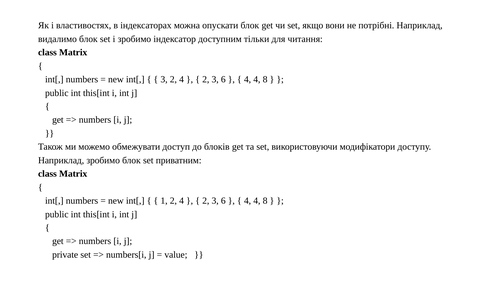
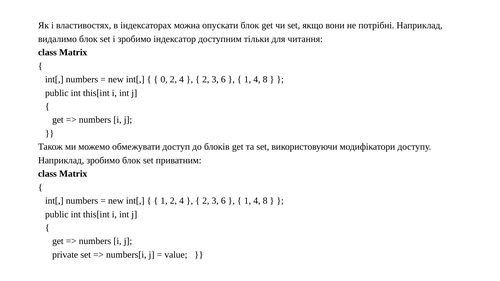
3: 3 -> 0 (164, 80)
4: 4 -> 1 (248, 80)
4: 4 -> 1 (248, 201)
